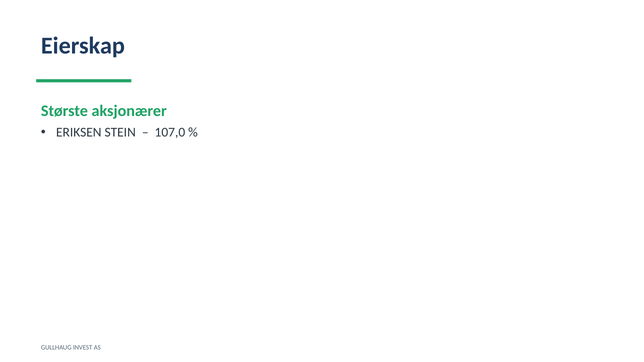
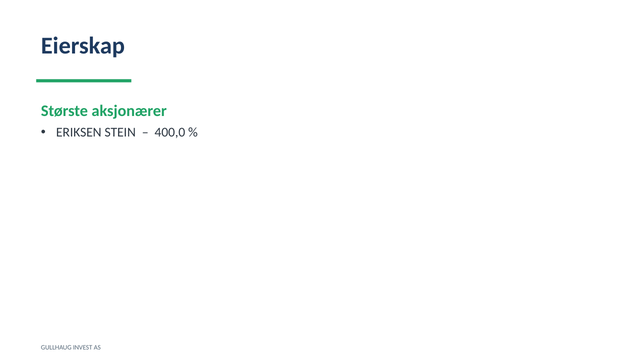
107,0: 107,0 -> 400,0 (170, 132)
